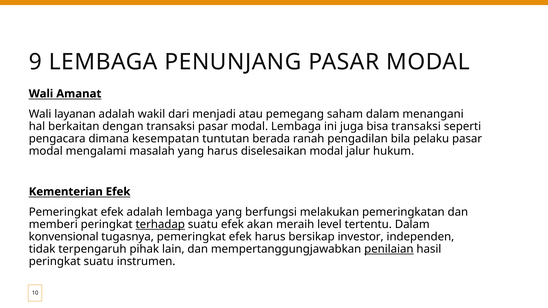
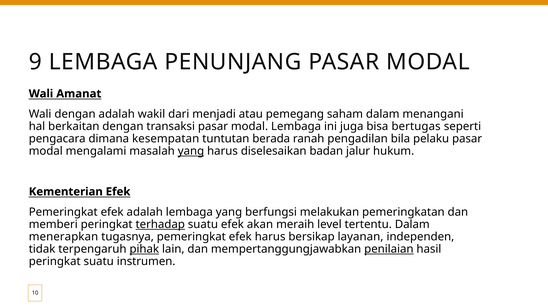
Wali layanan: layanan -> dengan (75, 114)
bisa transaksi: transaksi -> bertugas (416, 126)
yang underline: none -> present (191, 151)
diselesaikan modal: modal -> badan (326, 151)
konvensional: konvensional -> menerapkan (64, 237)
investor: investor -> layanan (361, 237)
pihak underline: none -> present (144, 249)
